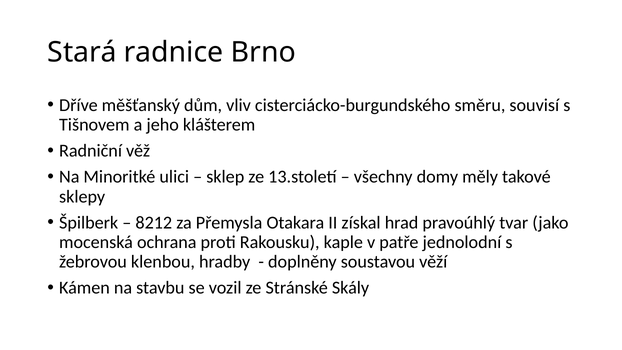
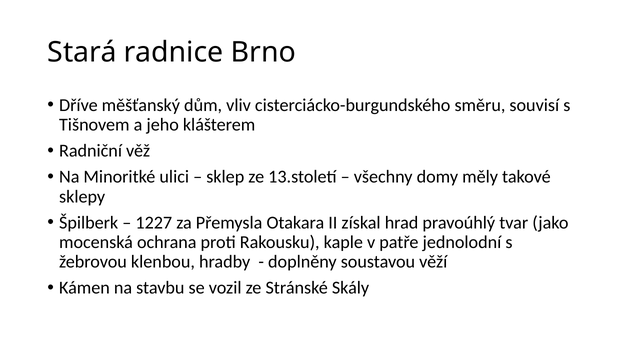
8212: 8212 -> 1227 (154, 223)
